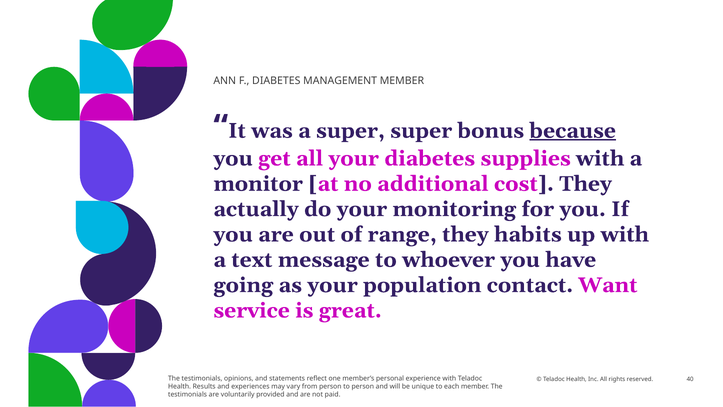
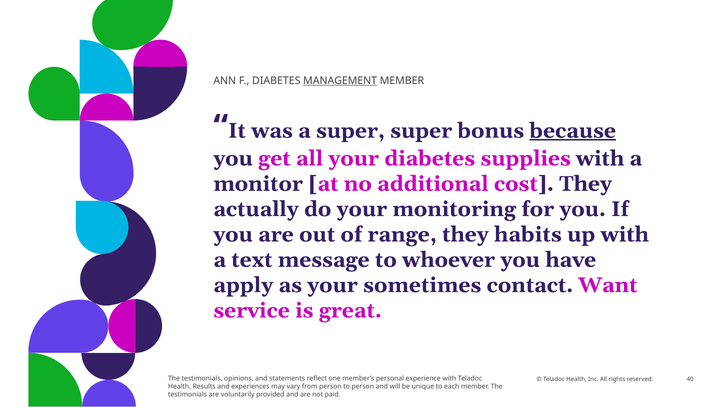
MANAGEMENT underline: none -> present (340, 81)
going: going -> apply (243, 285)
population: population -> sometimes (422, 285)
